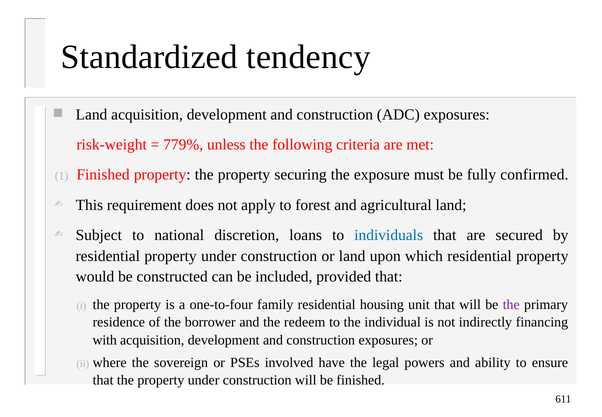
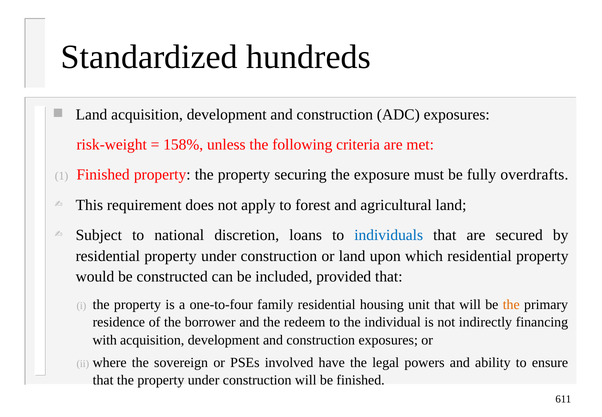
tendency: tendency -> hundreds (309, 57)
779%: 779% -> 158% (183, 145)
confirmed: confirmed -> overdrafts (534, 175)
the colour: purple -> orange (511, 304)
